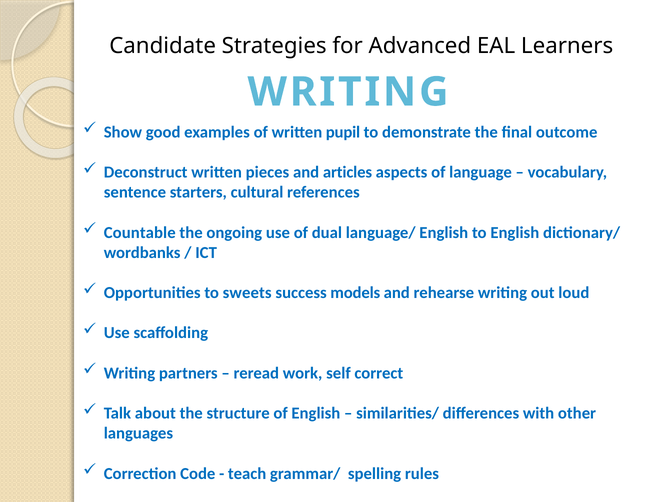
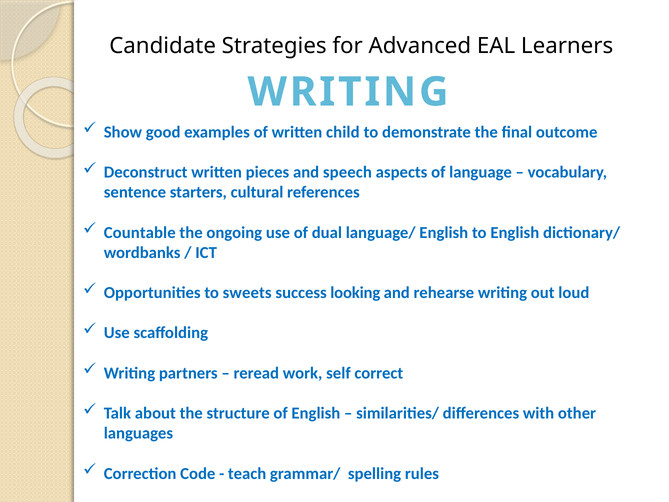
pupil: pupil -> child (343, 132)
articles: articles -> speech (347, 172)
models: models -> looking (355, 293)
